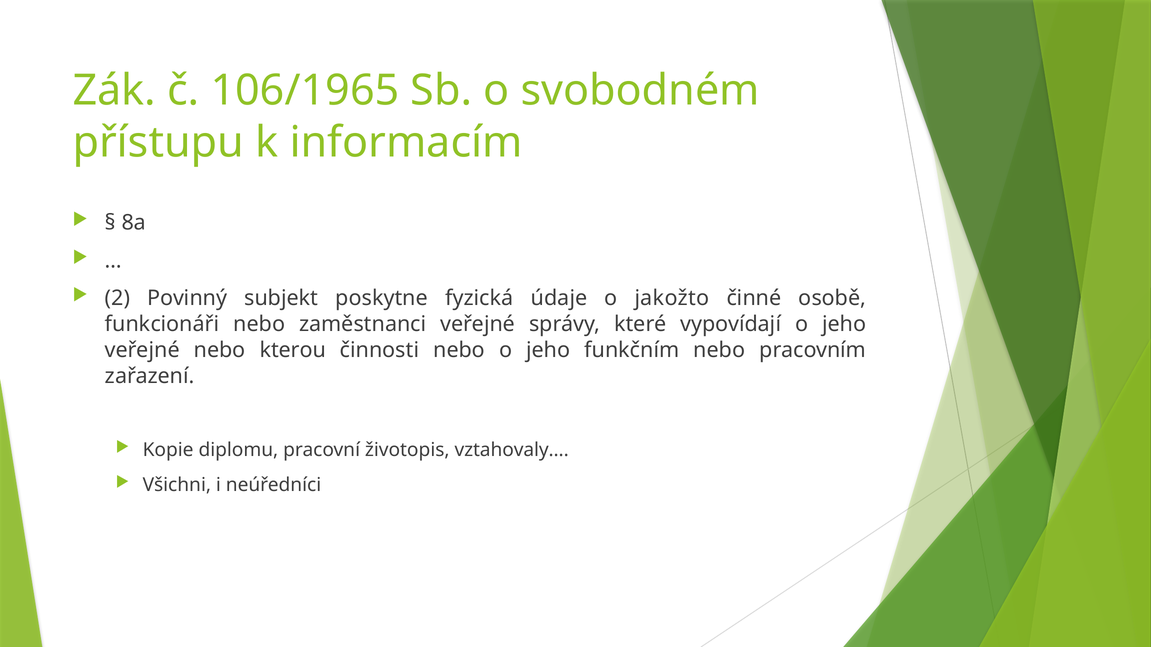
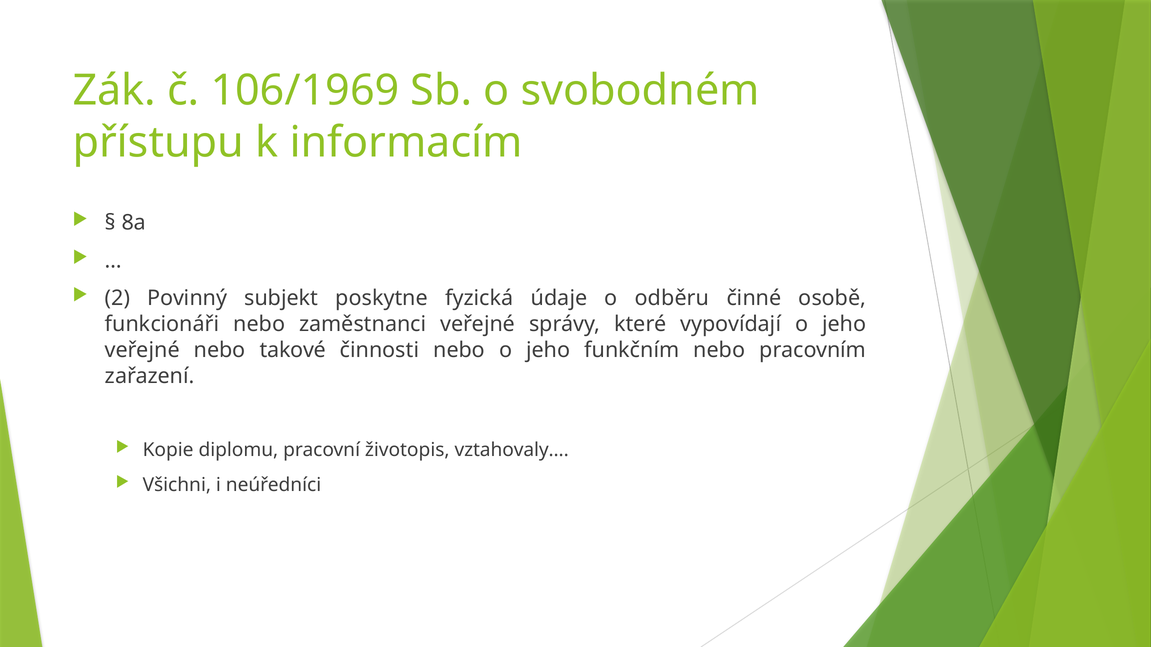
106/1965: 106/1965 -> 106/1969 (305, 91)
jakožto: jakožto -> odběru (672, 299)
kterou: kterou -> takové (293, 350)
